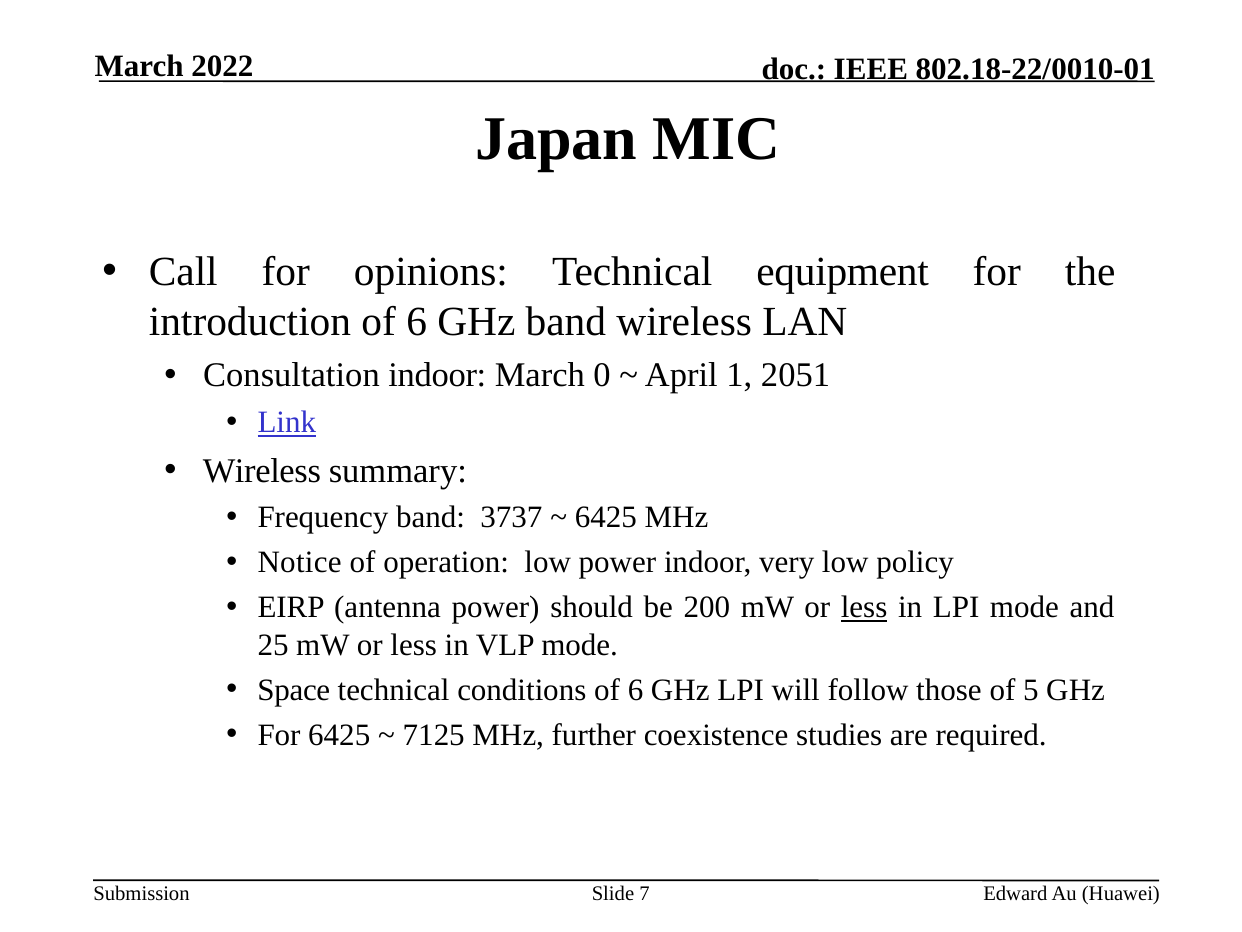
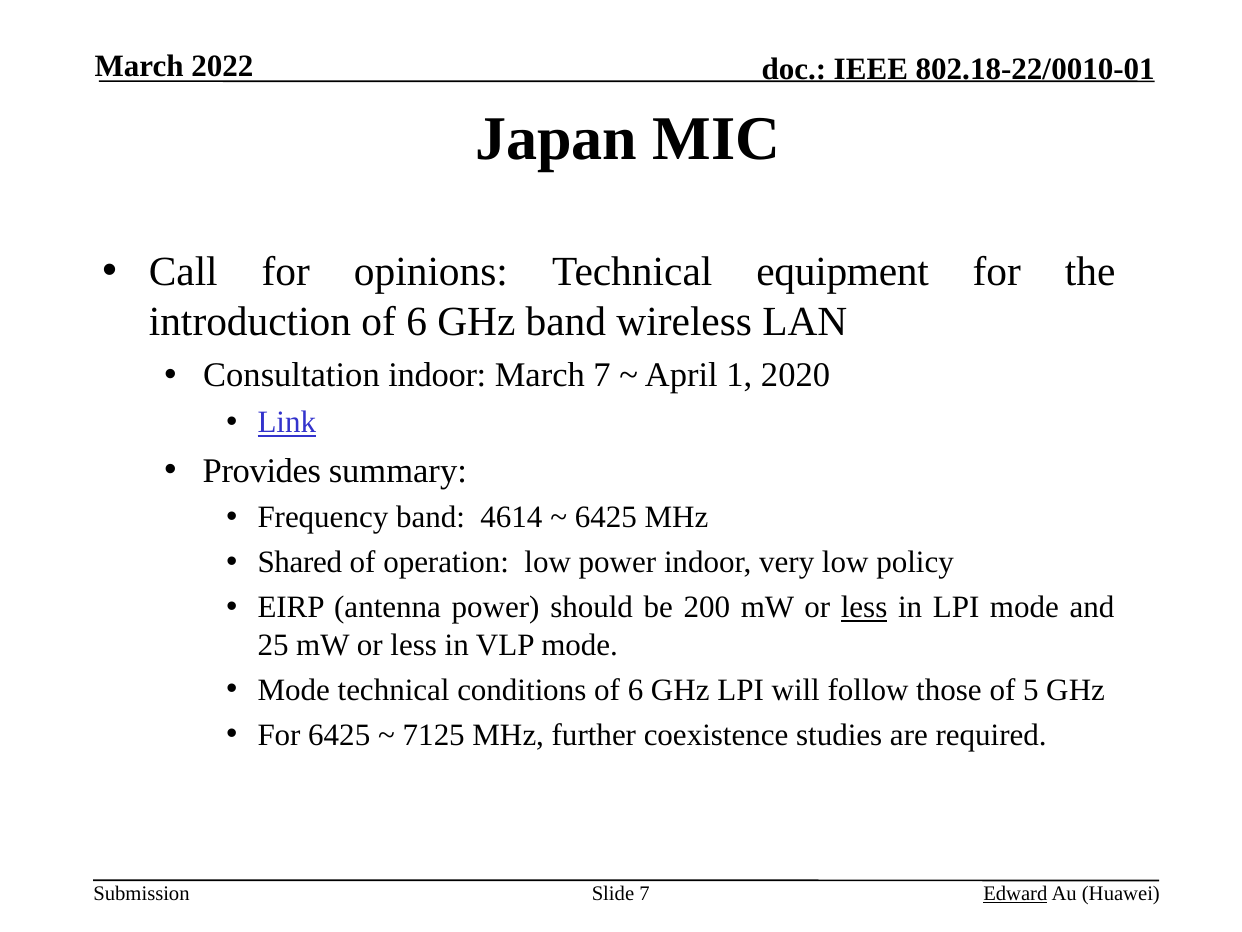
March 0: 0 -> 7 (602, 375)
2051: 2051 -> 2020 (796, 375)
Wireless: Wireless -> Provides (262, 470)
3737: 3737 -> 4614 (511, 517)
Notice: Notice -> Shared (300, 562)
Space: Space -> Mode (294, 690)
Edward underline: none -> present (1015, 893)
